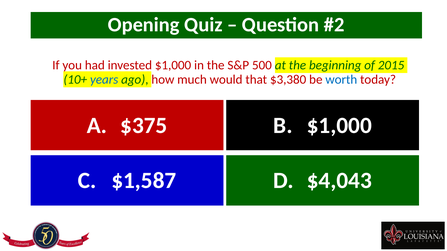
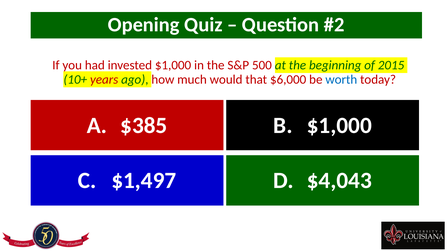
years colour: blue -> red (104, 80)
$3,380: $3,380 -> $6,000 (288, 80)
$375: $375 -> $385 (144, 126)
$1,587: $1,587 -> $1,497 (144, 181)
